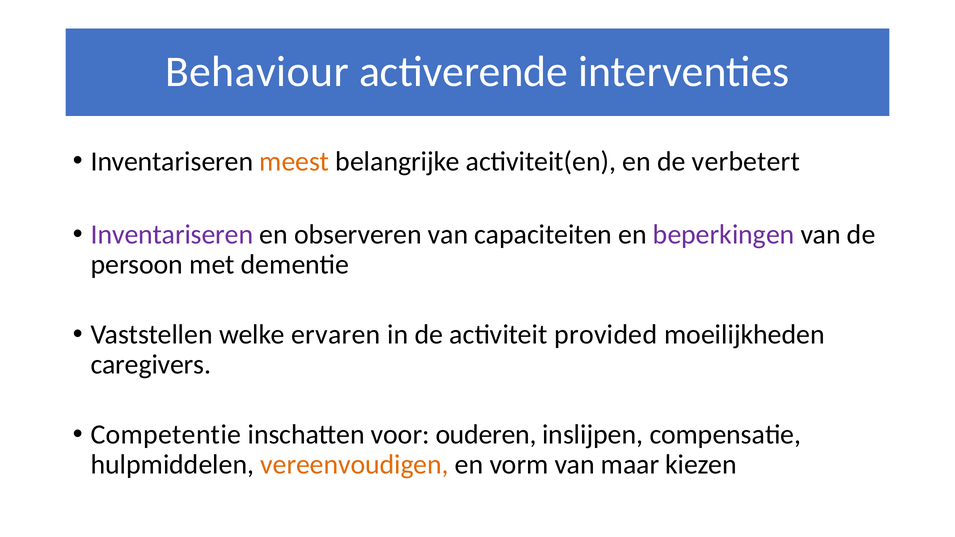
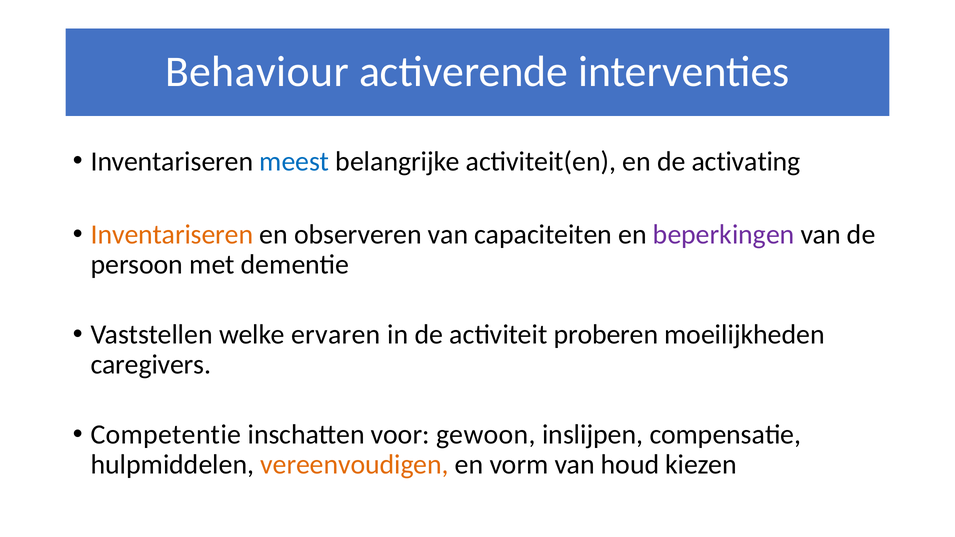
meest colour: orange -> blue (294, 161)
verbetert: verbetert -> activating (746, 161)
Inventariseren colour: purple -> orange (172, 235)
provided: provided -> proberen (606, 335)
ouderen: ouderen -> gewoon (486, 435)
maar: maar -> houd (630, 465)
